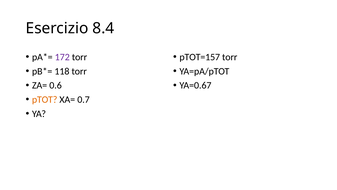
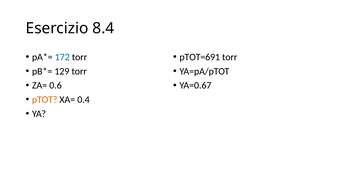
172 colour: purple -> blue (62, 57)
pTOT=157: pTOT=157 -> pTOT=691 (200, 57)
118: 118 -> 129 (62, 71)
0.7: 0.7 -> 0.4 (84, 99)
